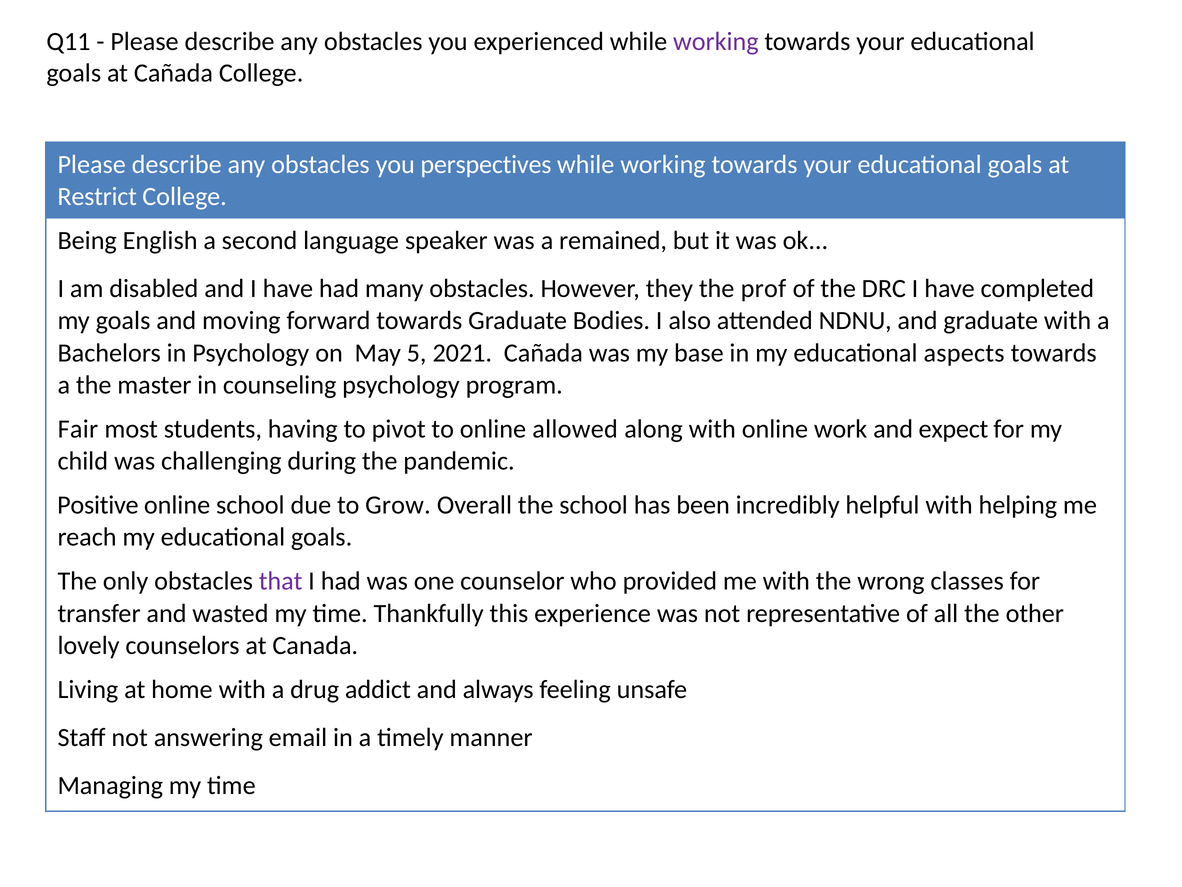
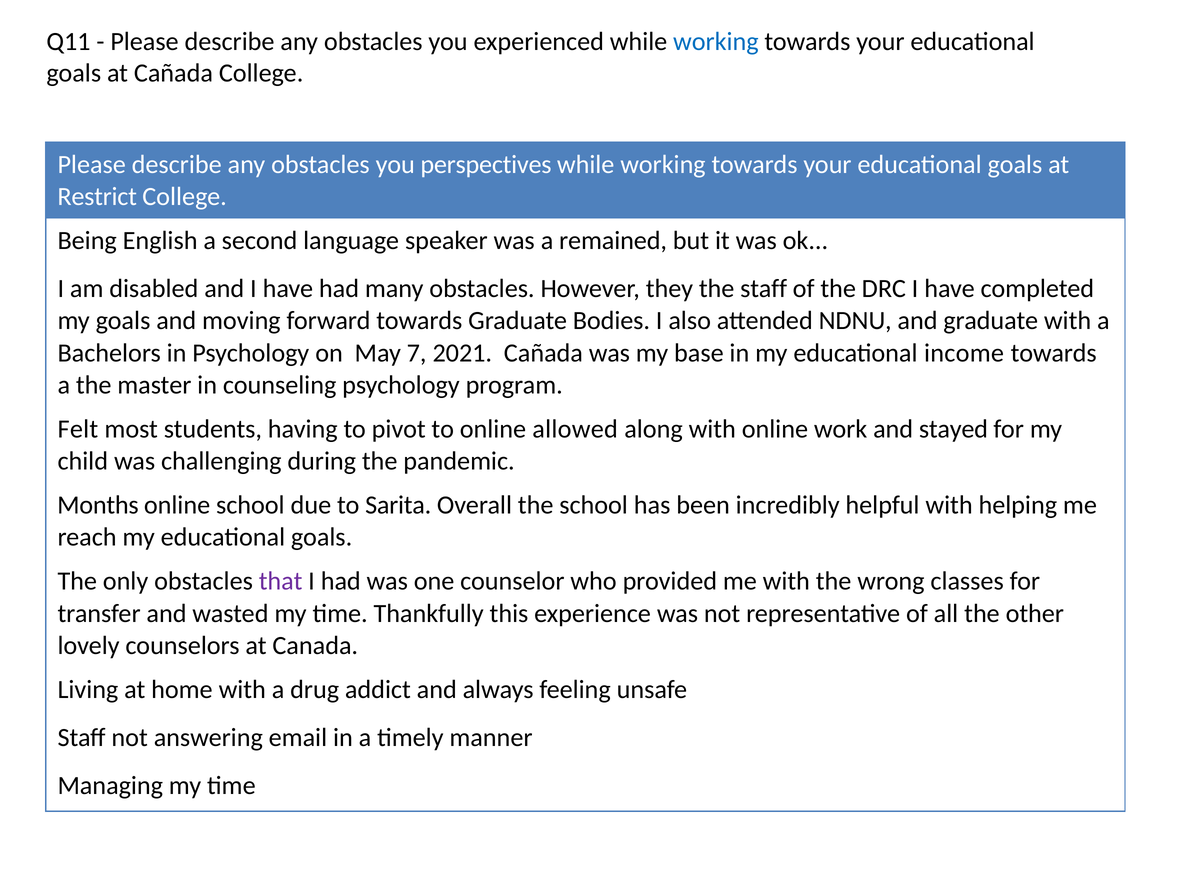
working colour: purple -> blue (716, 41)
the prof: prof -> staff (764, 289)
5: 5 -> 7 (417, 353)
aspects: aspects -> income (964, 353)
Fair: Fair -> Felt (78, 429)
expect: expect -> stayed (953, 429)
Positive: Positive -> Months (98, 505)
Grow: Grow -> Sarita (398, 505)
